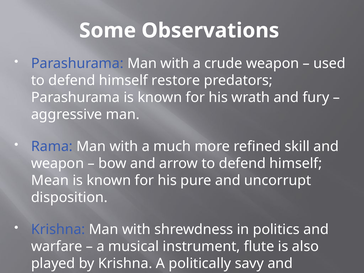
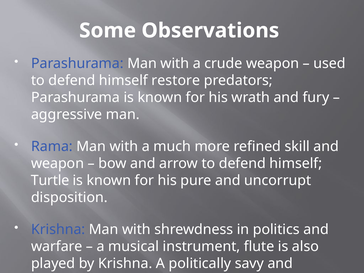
Mean: Mean -> Turtle (50, 180)
